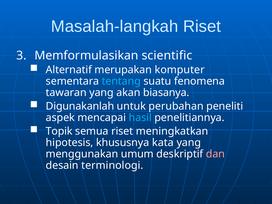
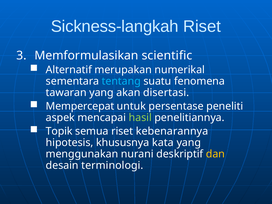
Masalah-langkah: Masalah-langkah -> Sickness-langkah (115, 26)
komputer: komputer -> numerikal (180, 70)
biasanya: biasanya -> disertasi (166, 93)
Digunakanlah: Digunakanlah -> Mempercepat (80, 106)
perubahan: perubahan -> persentase (176, 106)
hasil colour: light blue -> light green (140, 118)
meningkatkan: meningkatkan -> kebenarannya (172, 131)
umum: umum -> nurani (137, 154)
dan colour: pink -> yellow (215, 154)
